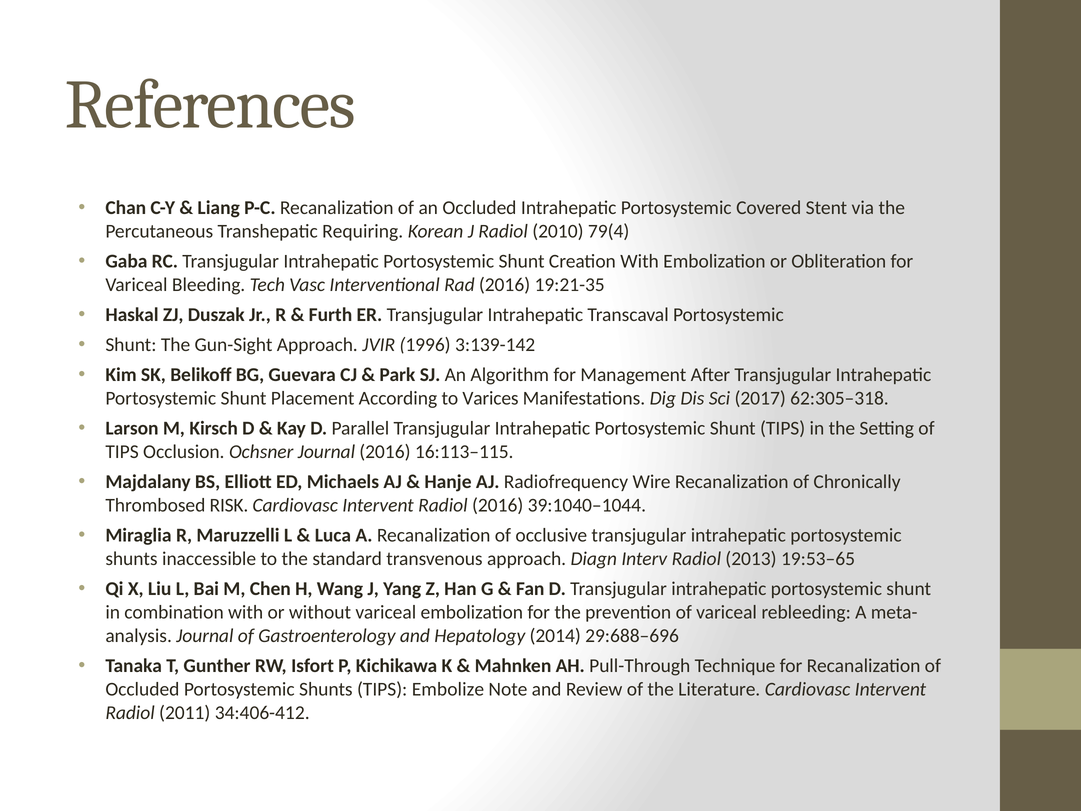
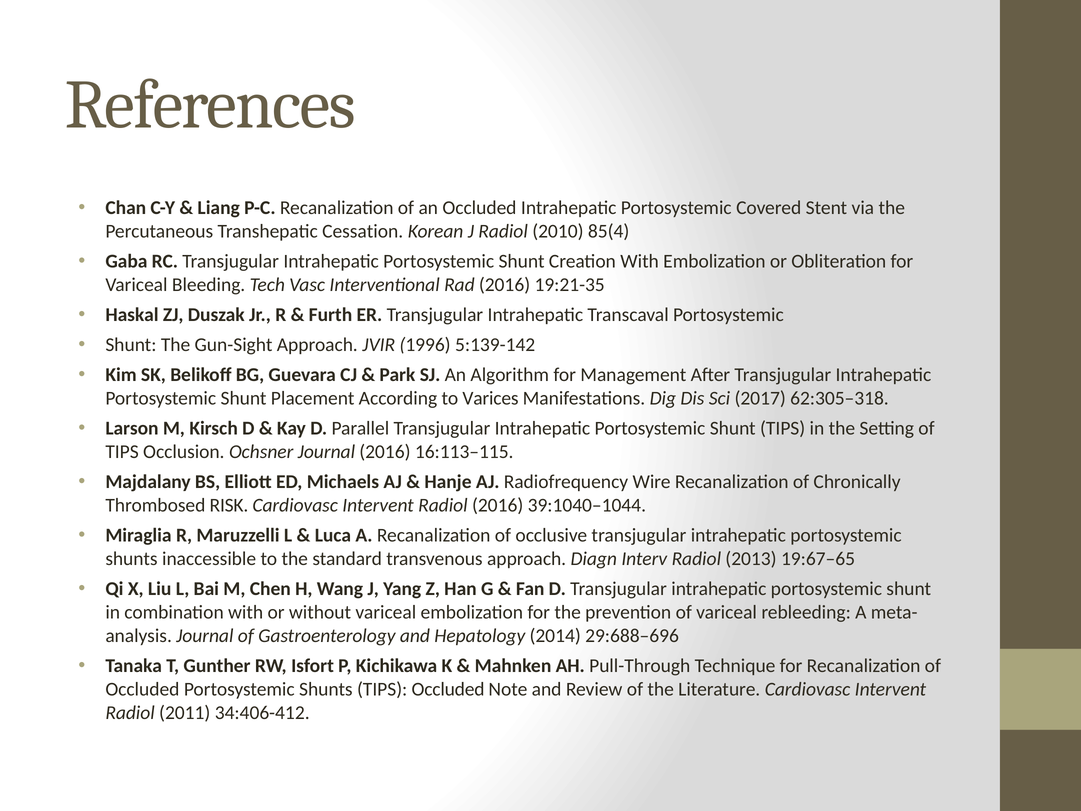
Requiring: Requiring -> Cessation (363, 231)
79(4: 79(4 -> 85(4 (609, 231)
3:139-142: 3:139-142 -> 5:139-142 (495, 345)
19:53–65: 19:53–65 -> 19:67–65 (818, 559)
TIPS Embolize: Embolize -> Occluded (448, 689)
